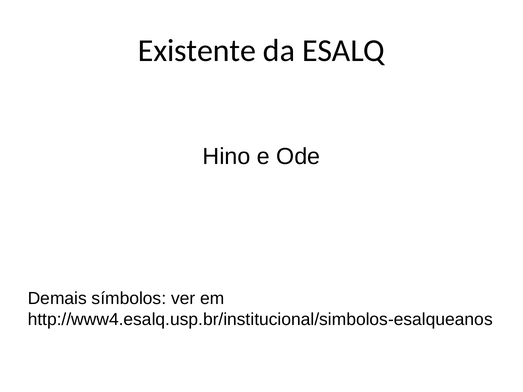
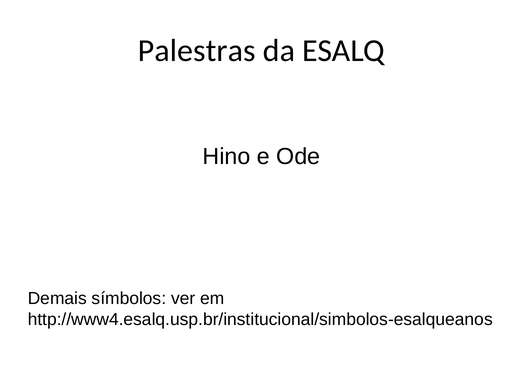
Existente: Existente -> Palestras (197, 51)
